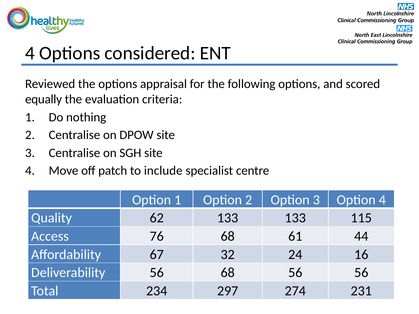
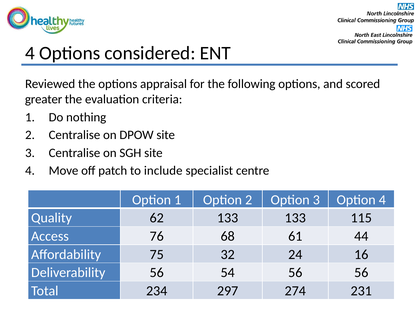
equally: equally -> greater (44, 99)
67: 67 -> 75 (157, 255)
56 68: 68 -> 54 (228, 273)
